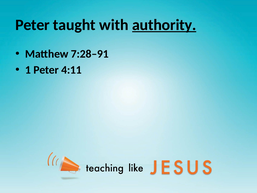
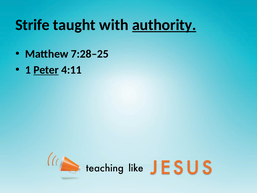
Peter: Peter -> Strife (32, 25)
7:28–91: 7:28–91 -> 7:28–25 (90, 54)
Peter underline: none -> present (46, 70)
